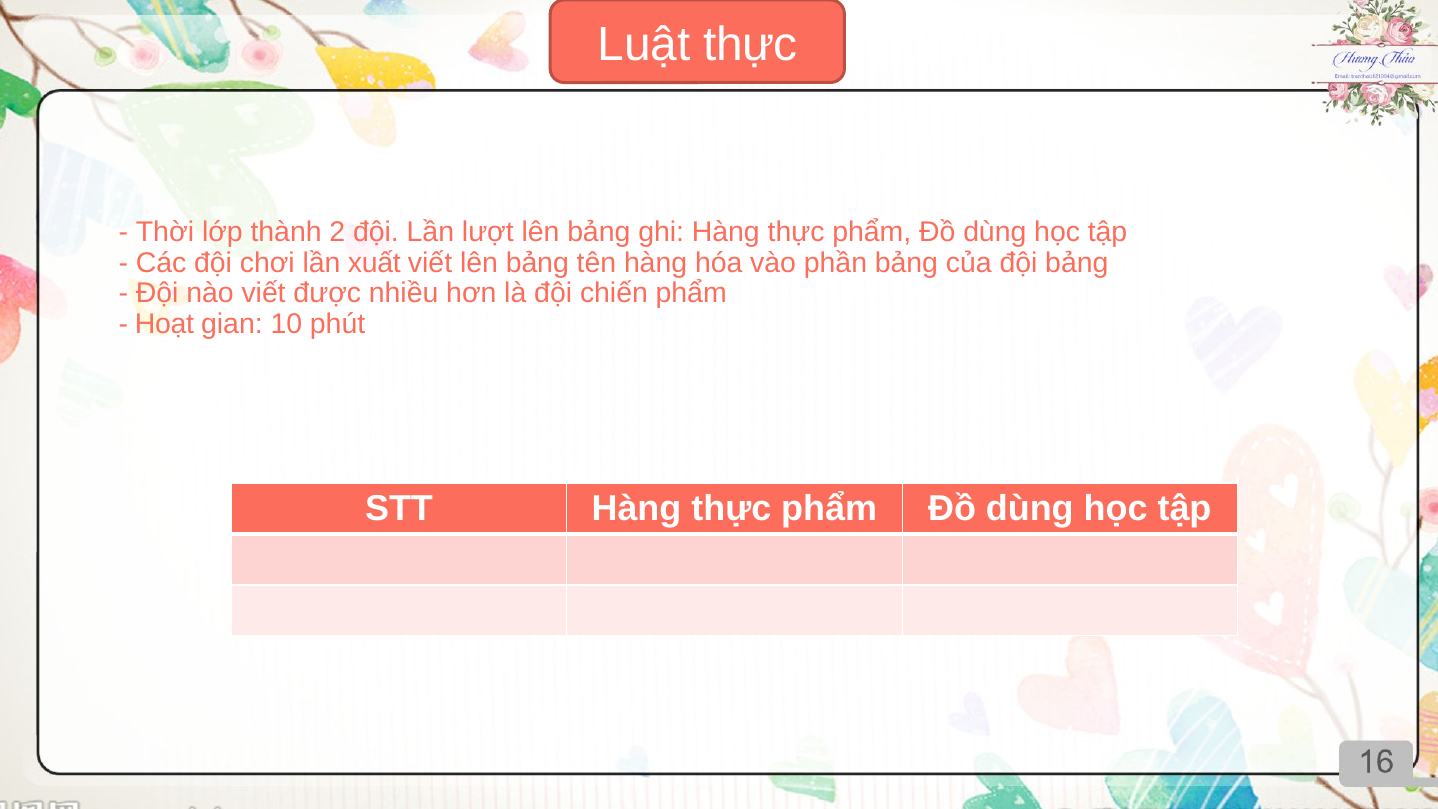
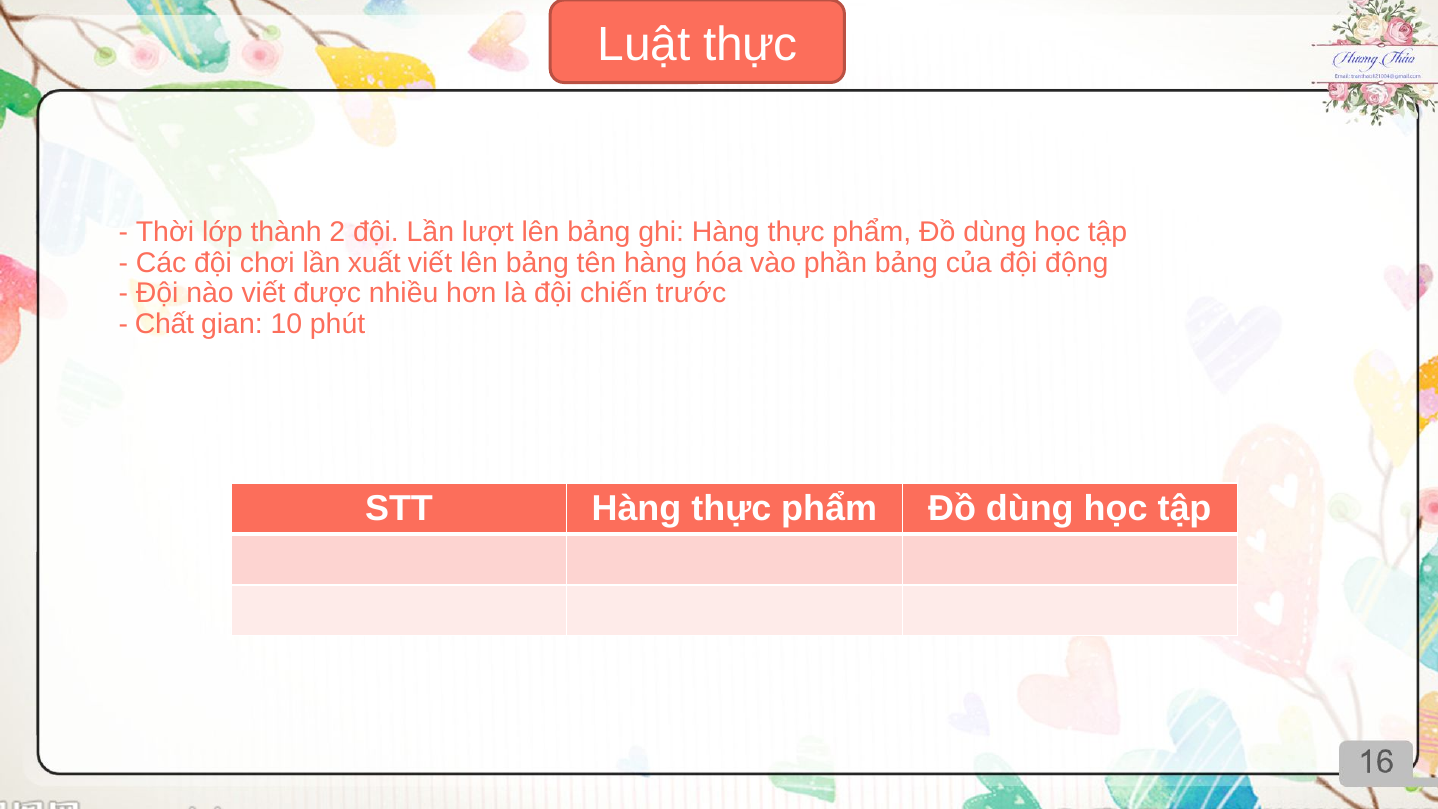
đội bảng: bảng -> động (1077, 263)
chiến phẩm: phẩm -> trước (691, 293)
Hoạt: Hoạt -> Chất (164, 324)
